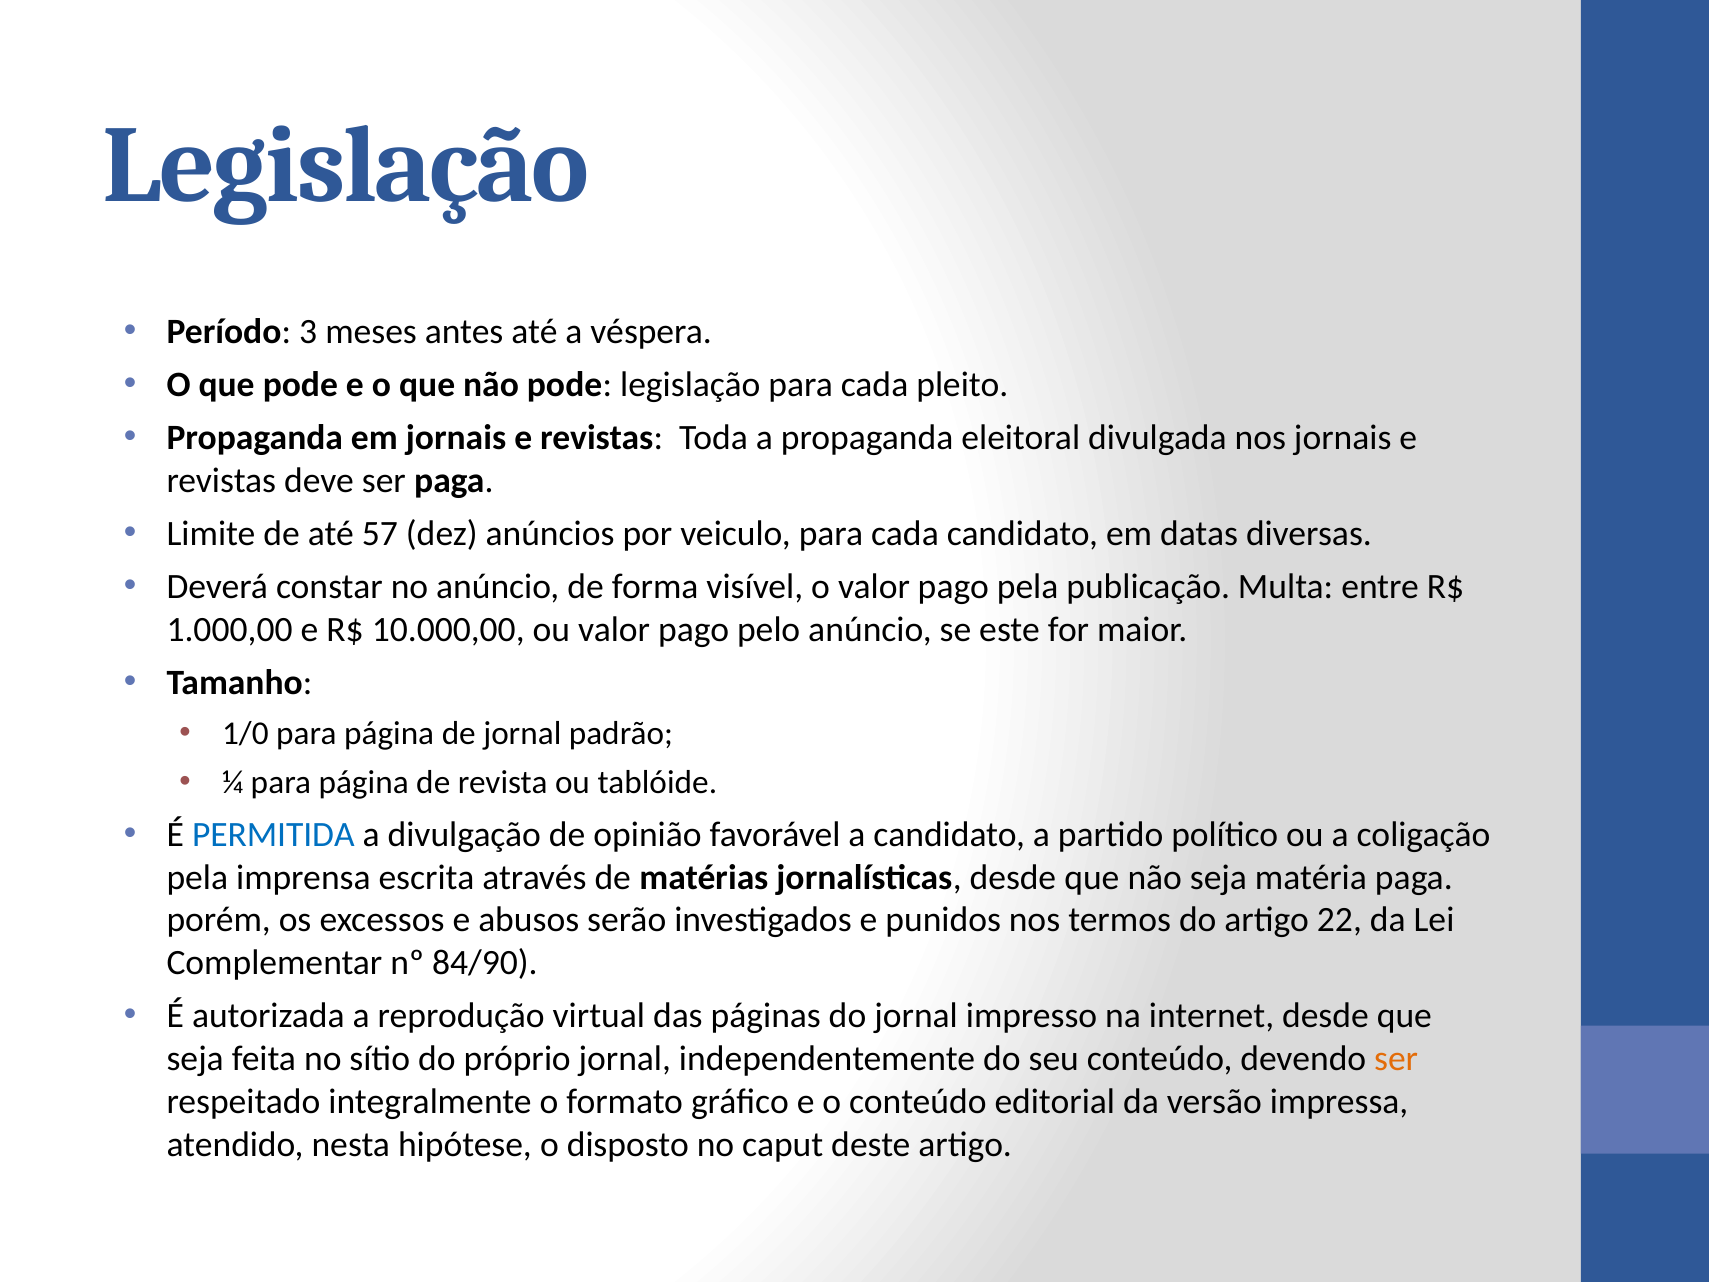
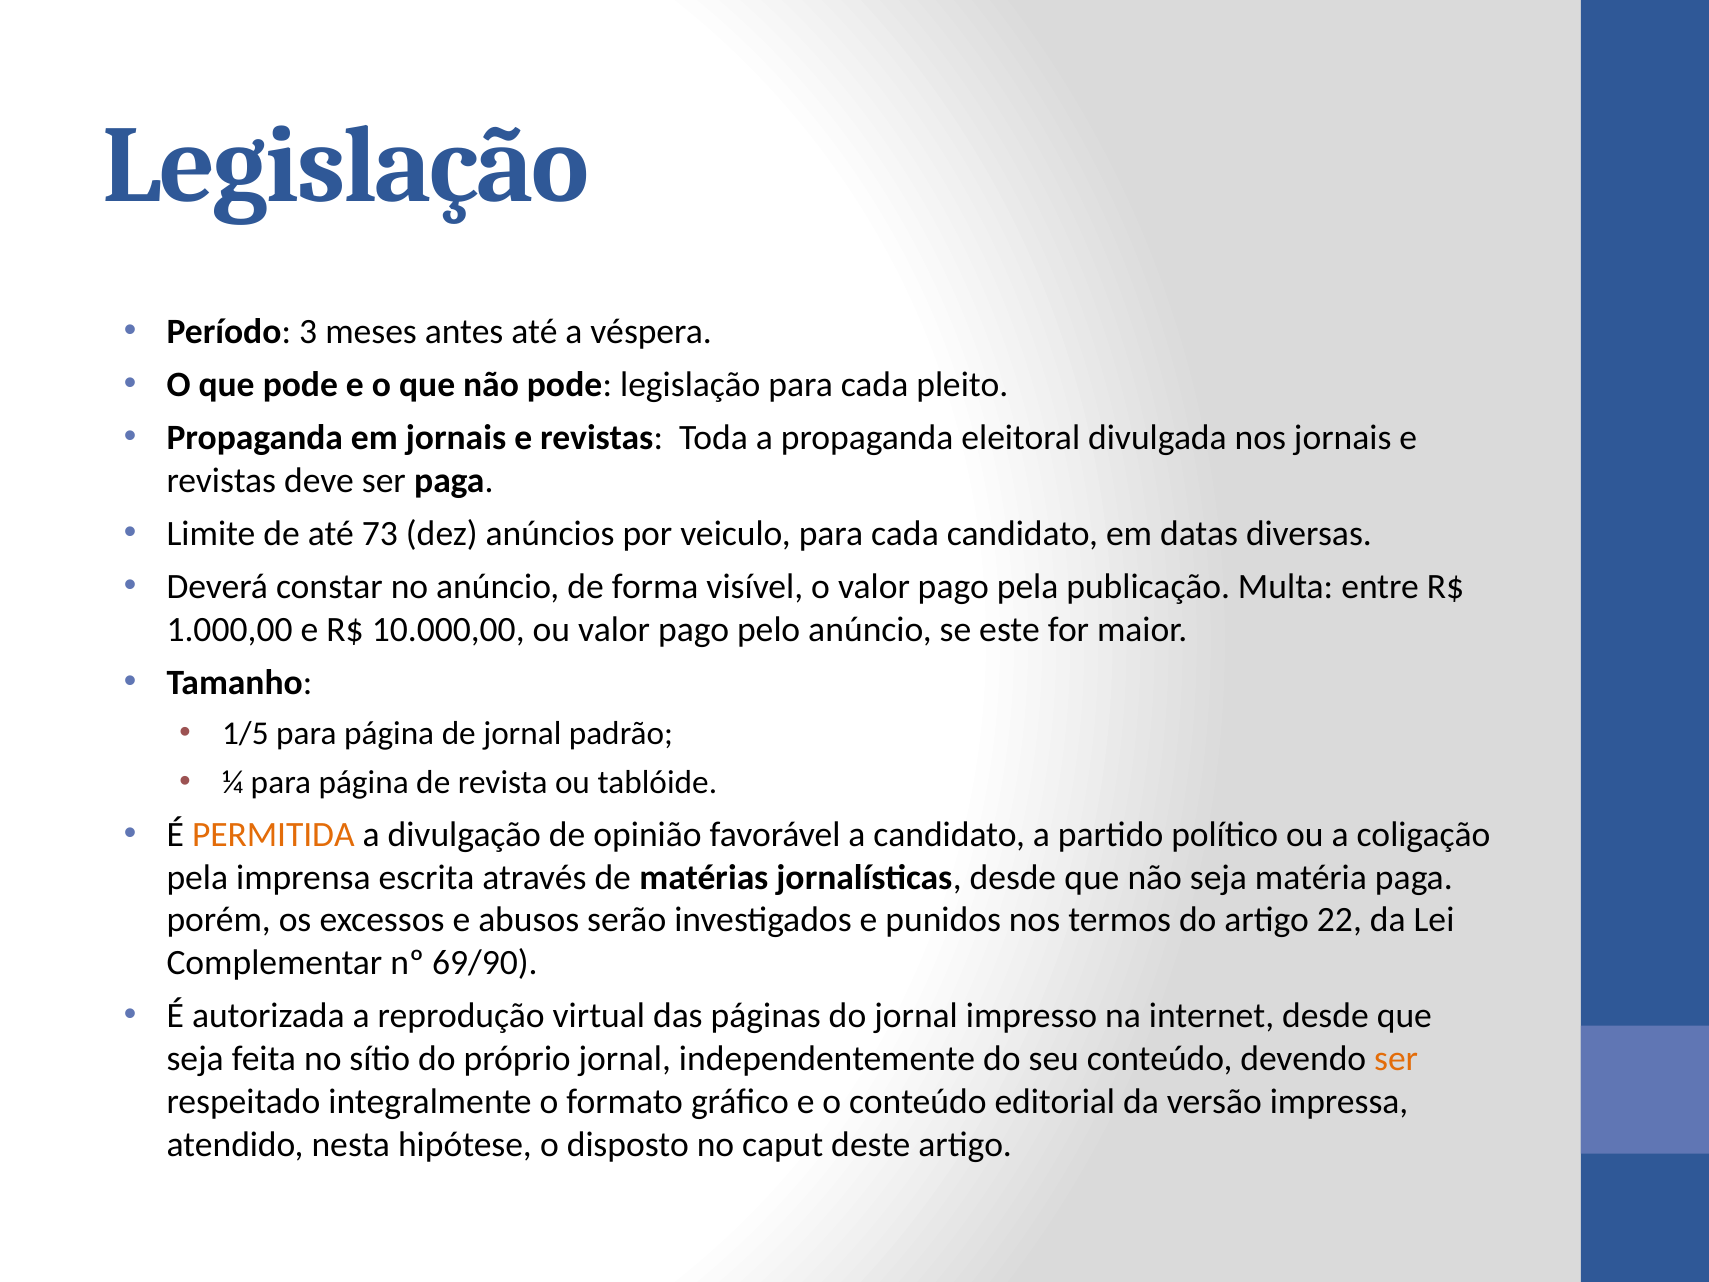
57: 57 -> 73 (380, 534)
1/0: 1/0 -> 1/5 (245, 733)
PERMITIDA colour: blue -> orange (273, 835)
84/90: 84/90 -> 69/90 (485, 963)
